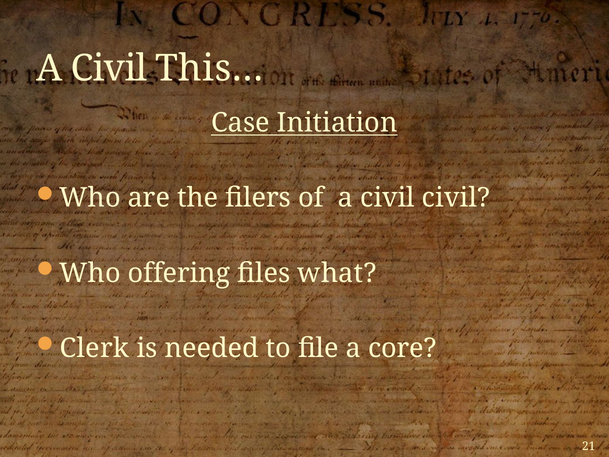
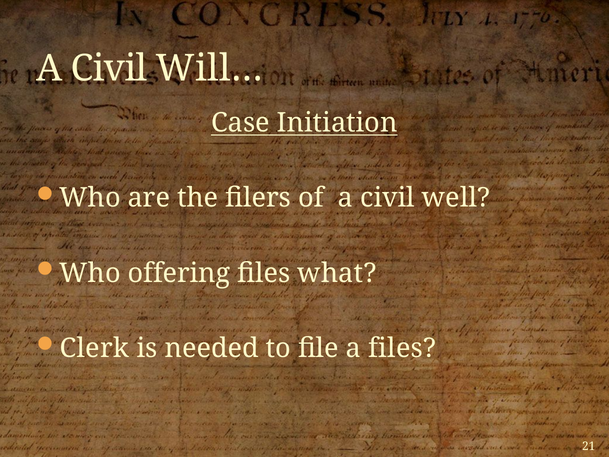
This…: This… -> Will… (210, 69)
civil civil: civil -> well (456, 198)
a core: core -> files (402, 348)
